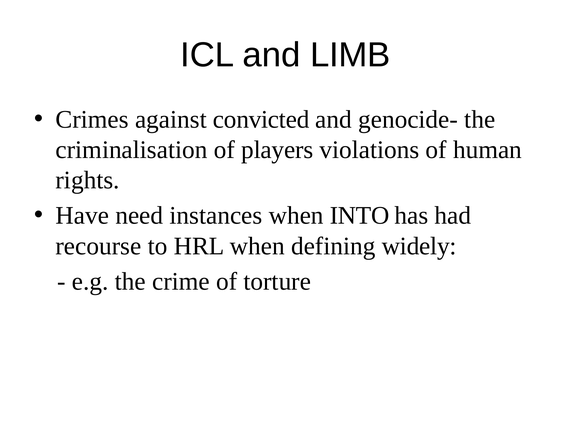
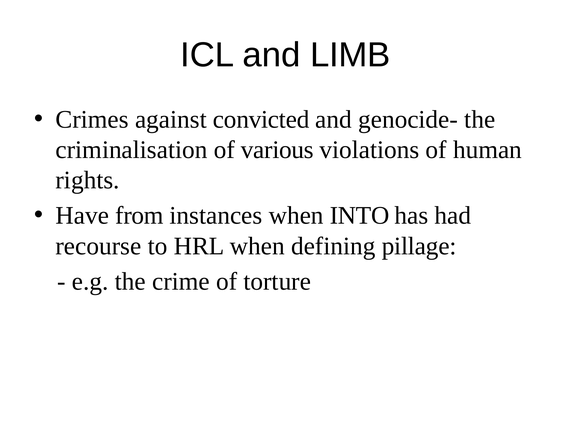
players: players -> various (277, 150)
need: need -> from (139, 216)
widely: widely -> pillage (419, 246)
